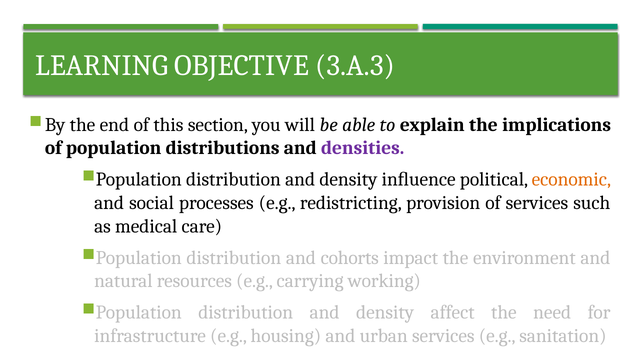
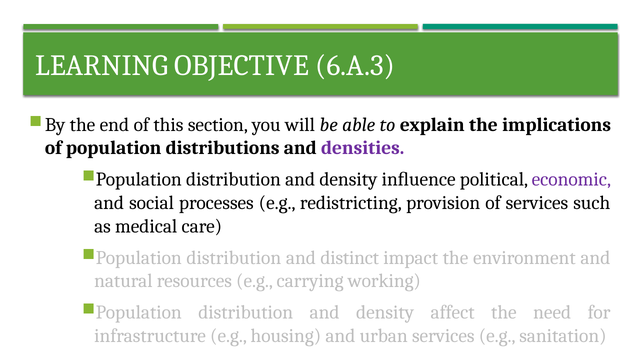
3.A.3: 3.A.3 -> 6.A.3 (355, 66)
economic colour: orange -> purple (571, 179)
cohorts: cohorts -> distinct (350, 257)
